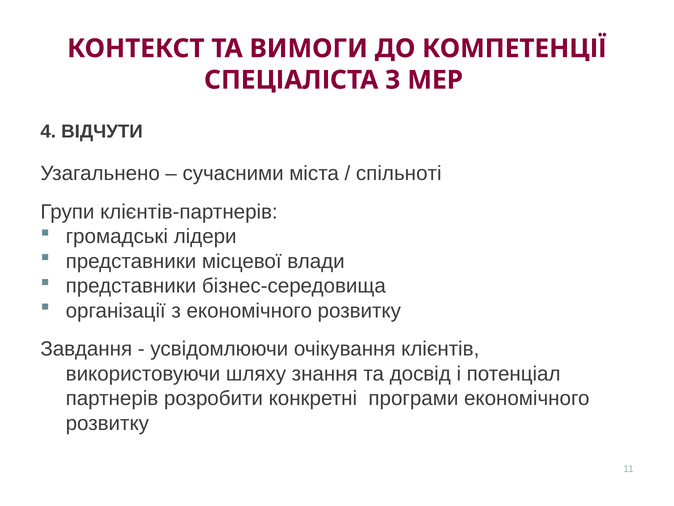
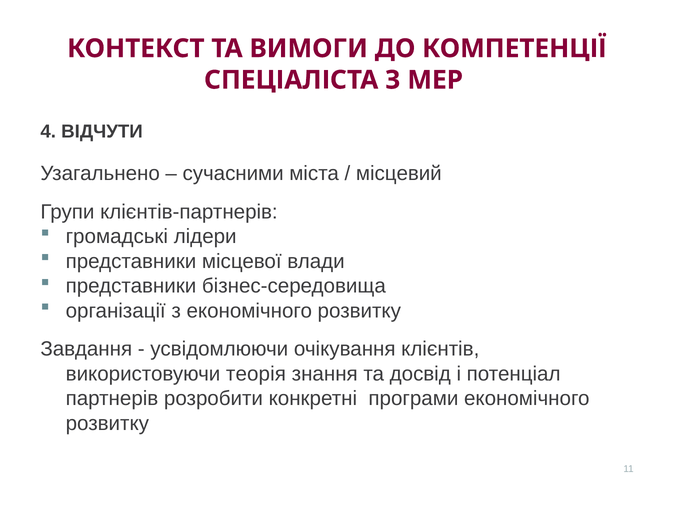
спільноті: спільноті -> місцевий (399, 174)
шляху: шляху -> теорія (256, 373)
